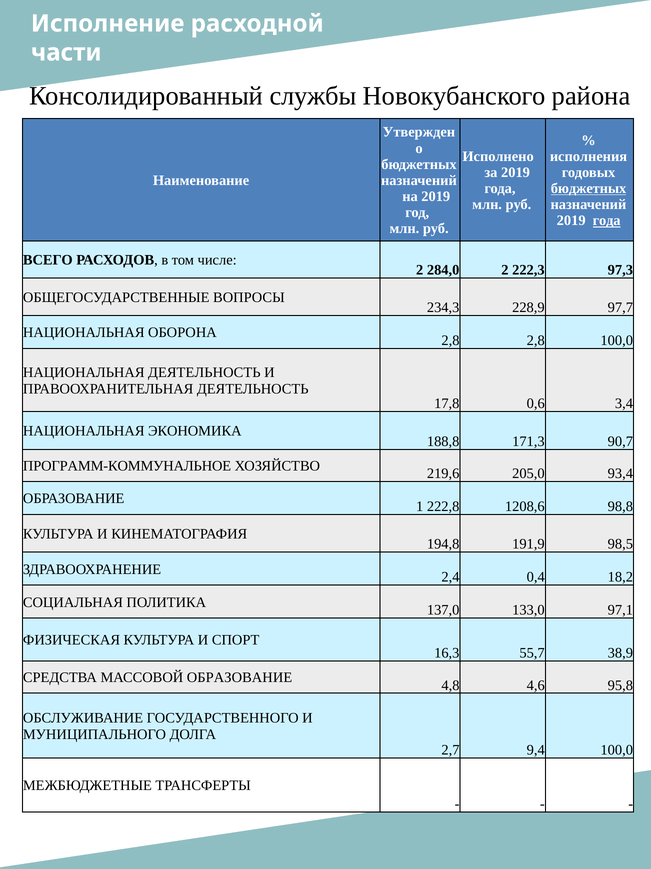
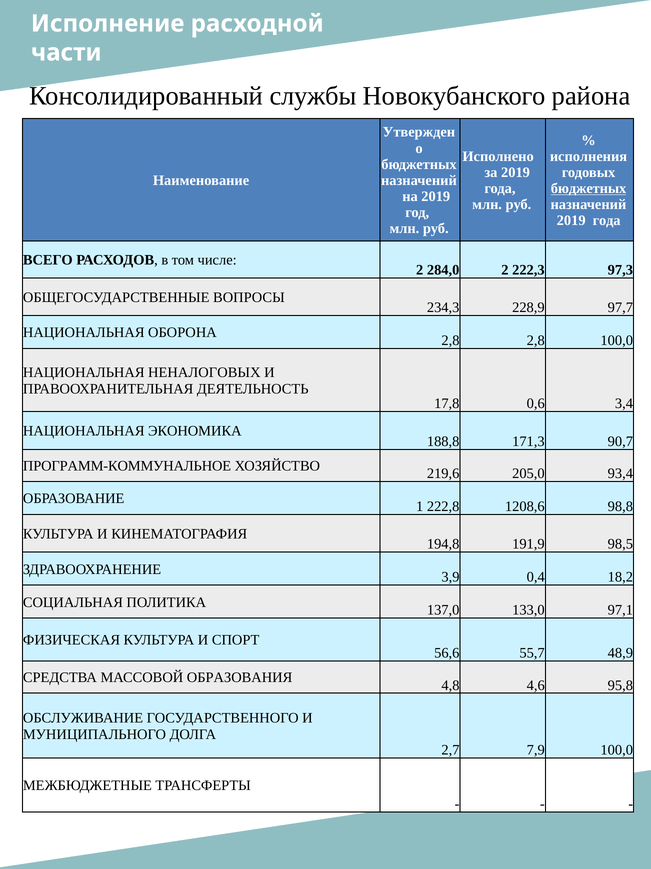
года underline: present -> none (607, 220)
НАЦИОНАЛЬНАЯ ДЕЯТЕЛЬНОСТЬ: ДЕЯТЕЛЬНОСТЬ -> НЕНАЛОГОВЫХ (204, 372)
2,4: 2,4 -> 3,9 (450, 576)
16,3: 16,3 -> 56,6 (447, 652)
38,9: 38,9 -> 48,9 (620, 652)
МАССОВОЙ ОБРАЗОВАНИЕ: ОБРАЗОВАНИЕ -> ОБРАЗОВАНИЯ (240, 677)
9,4: 9,4 -> 7,9 (536, 749)
